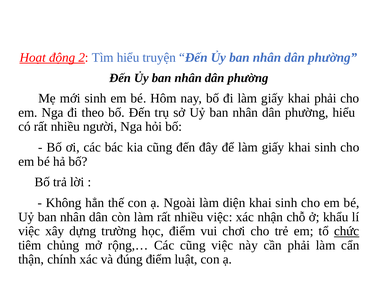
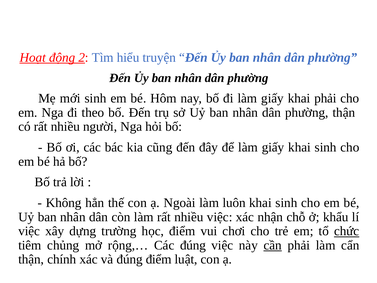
phường hiểu: hiểu -> thận (344, 112)
diện: diện -> luôn (234, 203)
Các cũng: cũng -> đúng (193, 245)
cần underline: none -> present (273, 245)
